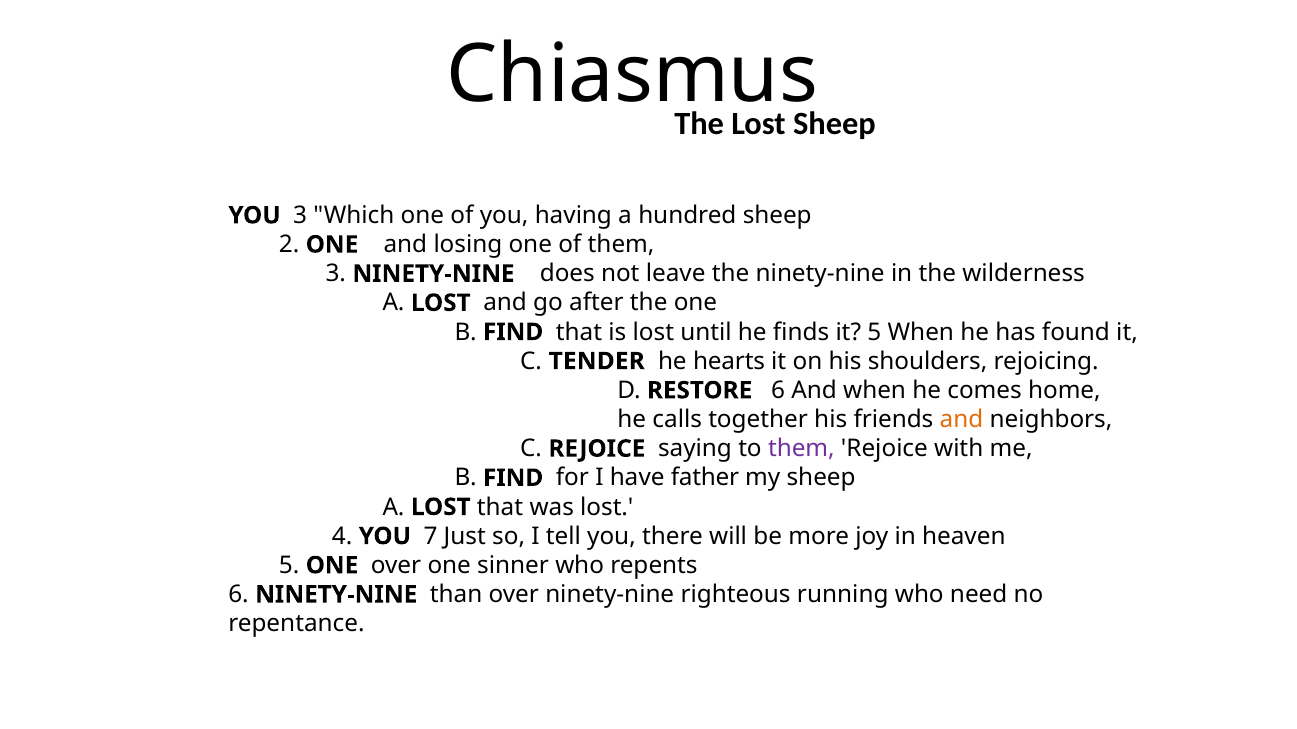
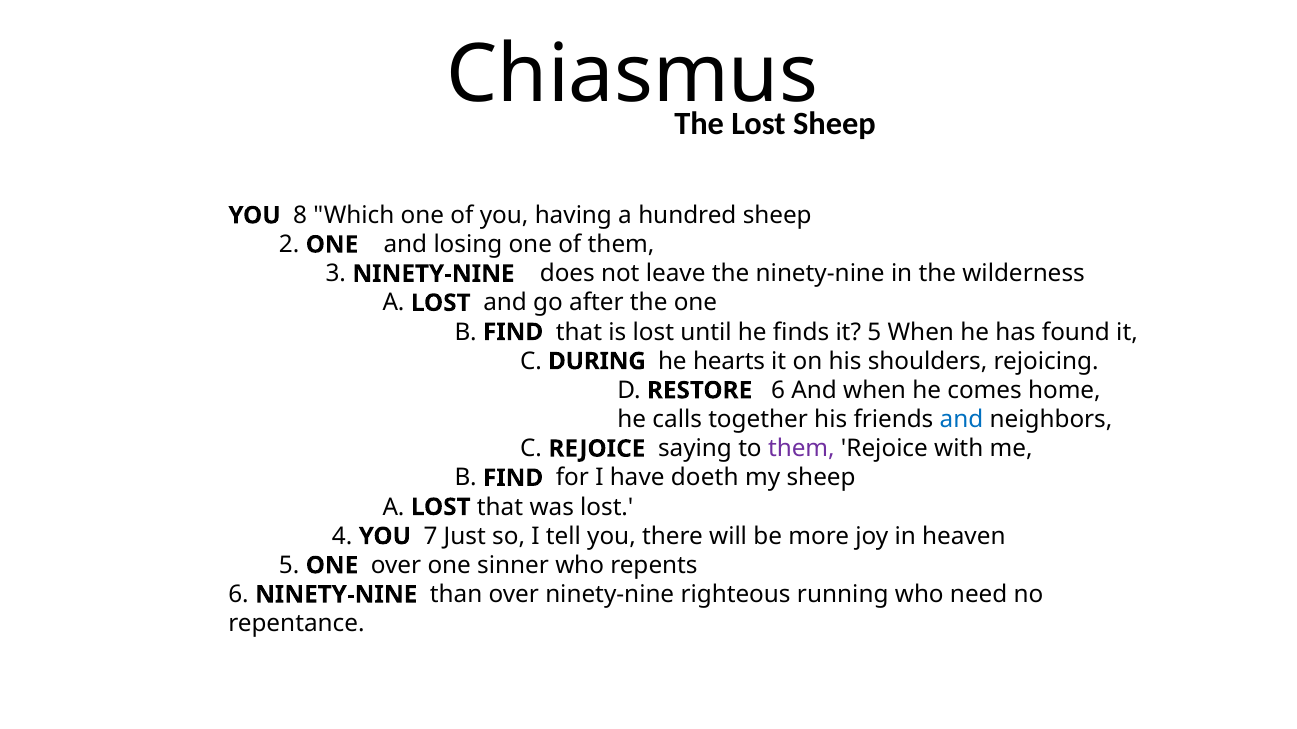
YOU 3: 3 -> 8 (300, 216)
TENDER: TENDER -> DURING (597, 362)
and colour: orange -> blue (962, 420)
father: father -> doeth (705, 478)
